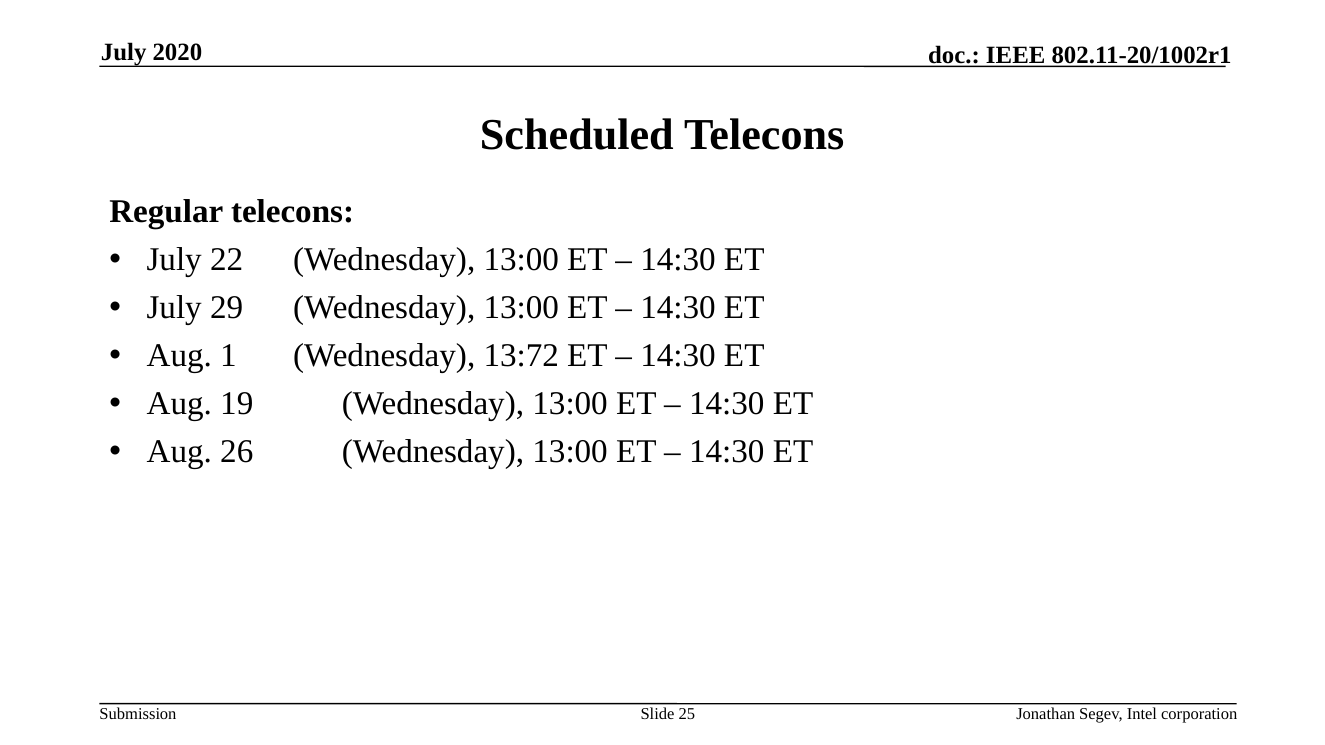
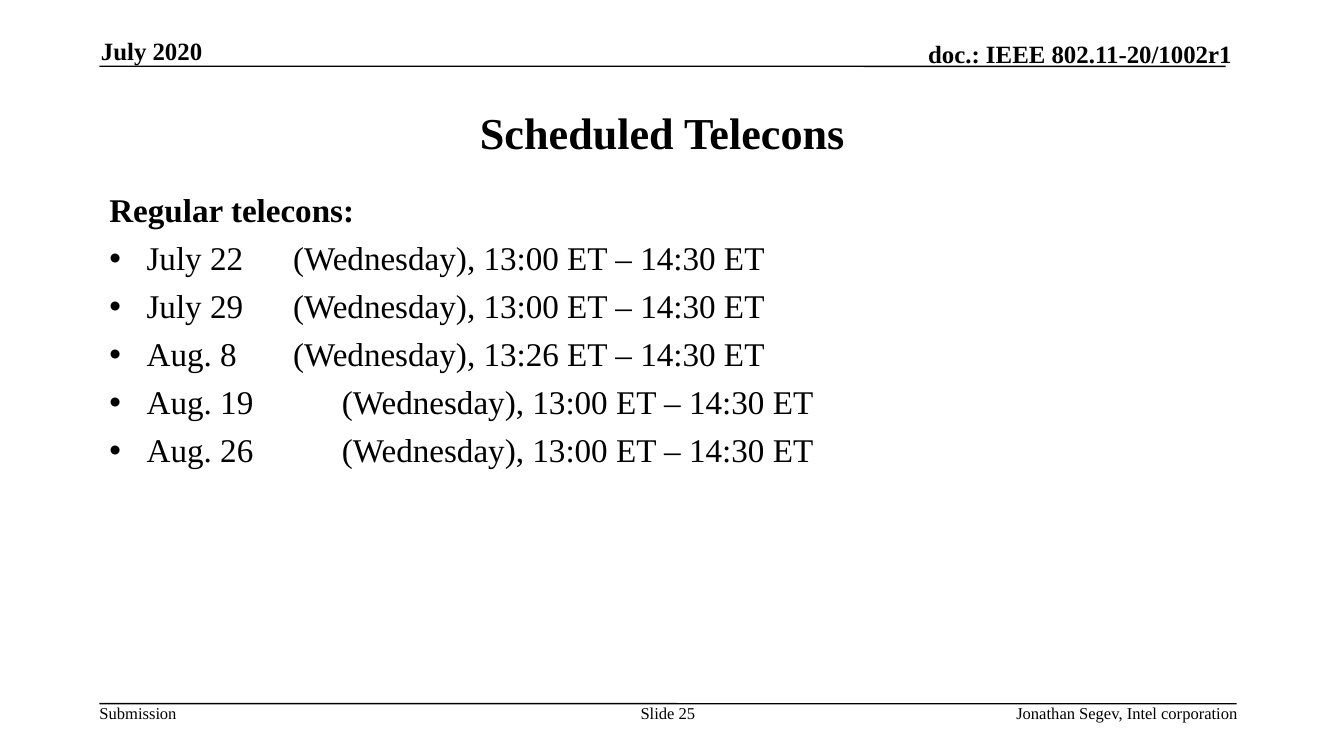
1: 1 -> 8 (229, 356)
13:72: 13:72 -> 13:26 (521, 356)
